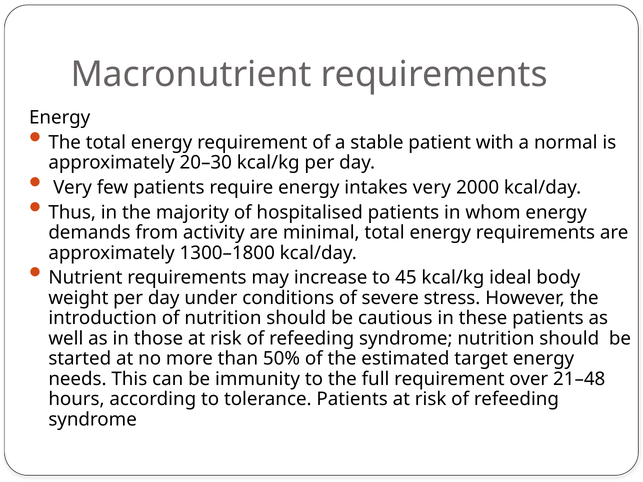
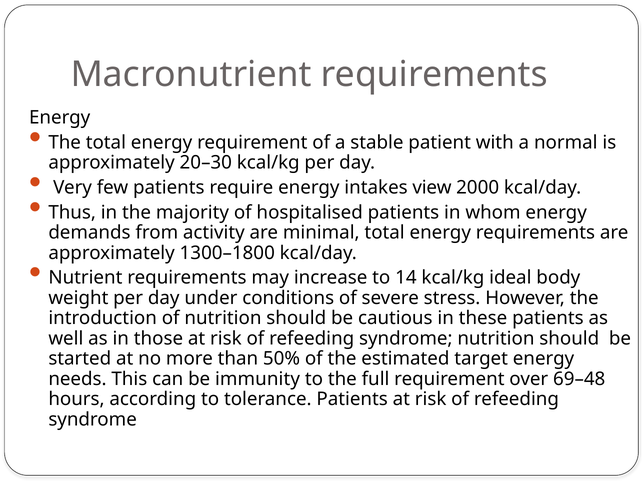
intakes very: very -> view (432, 188)
45: 45 -> 14 (406, 278)
21–48: 21–48 -> 69–48 (579, 379)
